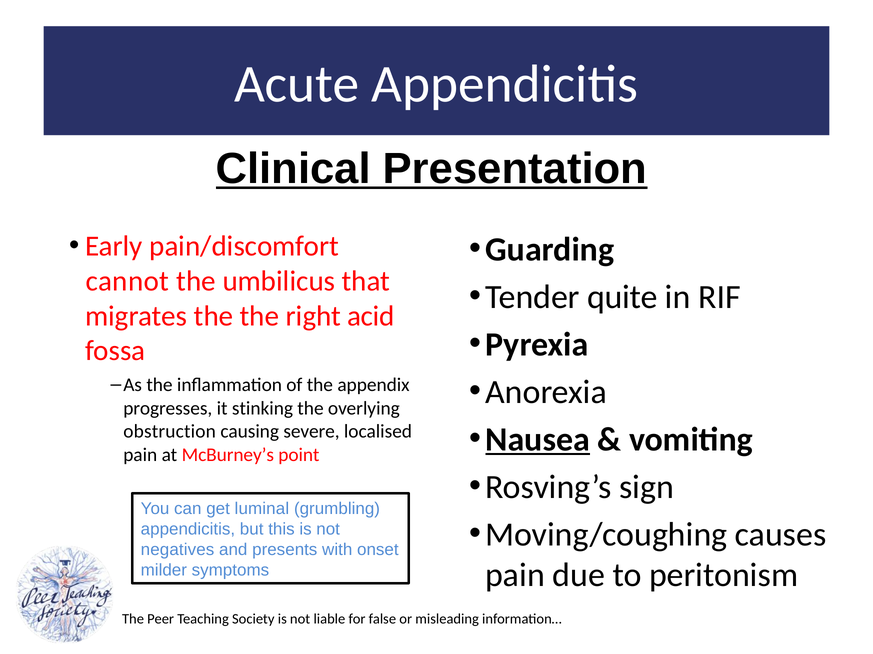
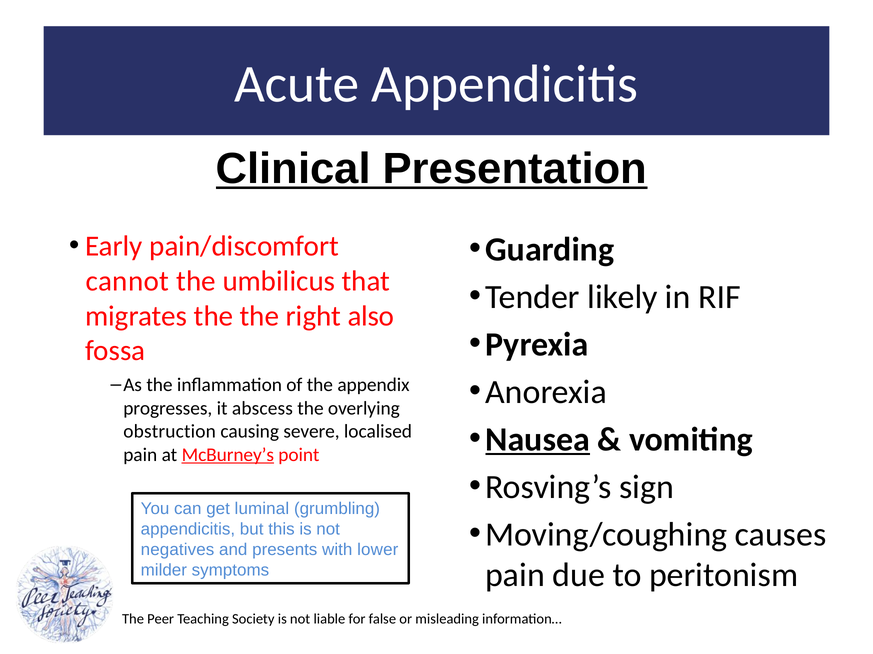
quite: quite -> likely (622, 297)
acid: acid -> also (371, 316)
stinking: stinking -> abscess (262, 409)
McBurney’s underline: none -> present (228, 455)
onset: onset -> lower (378, 550)
